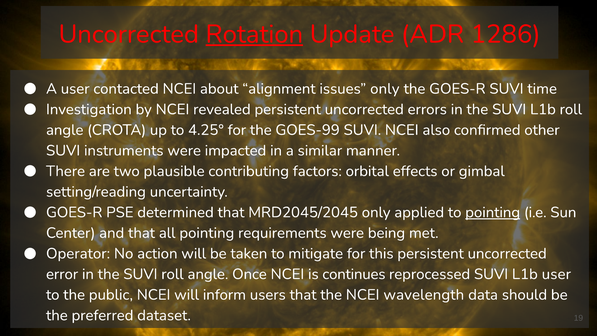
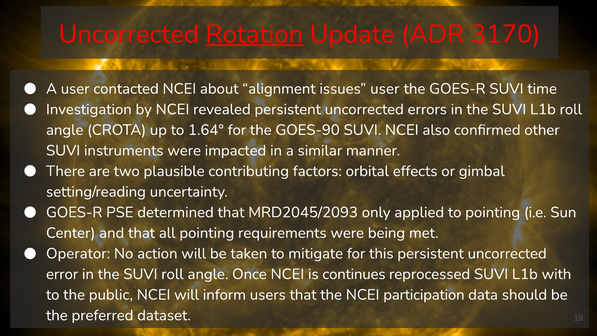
1286: 1286 -> 3170 (506, 34)
issues only: only -> user (385, 89)
4.25°: 4.25° -> 1.64° (206, 130)
GOES-99: GOES-99 -> GOES-90 (308, 130)
MRD2045/2045: MRD2045/2045 -> MRD2045/2093 (303, 212)
pointing underline: present -> none (493, 212)
L1b user: user -> with (556, 274)
wavelength: wavelength -> participation (424, 295)
